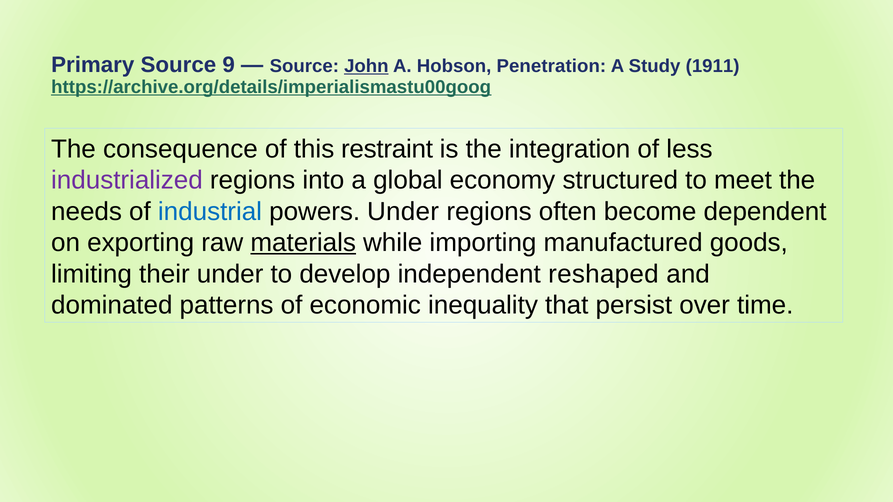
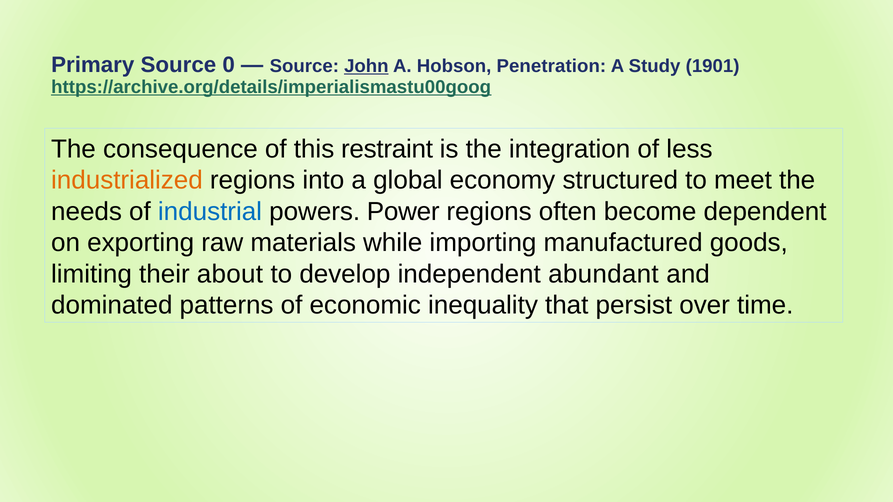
9: 9 -> 0 (229, 65)
1911: 1911 -> 1901 (713, 66)
industrialized colour: purple -> orange (127, 180)
powers Under: Under -> Power (403, 212)
materials underline: present -> none (303, 243)
their under: under -> about (230, 274)
reshaped: reshaped -> abundant (603, 274)
